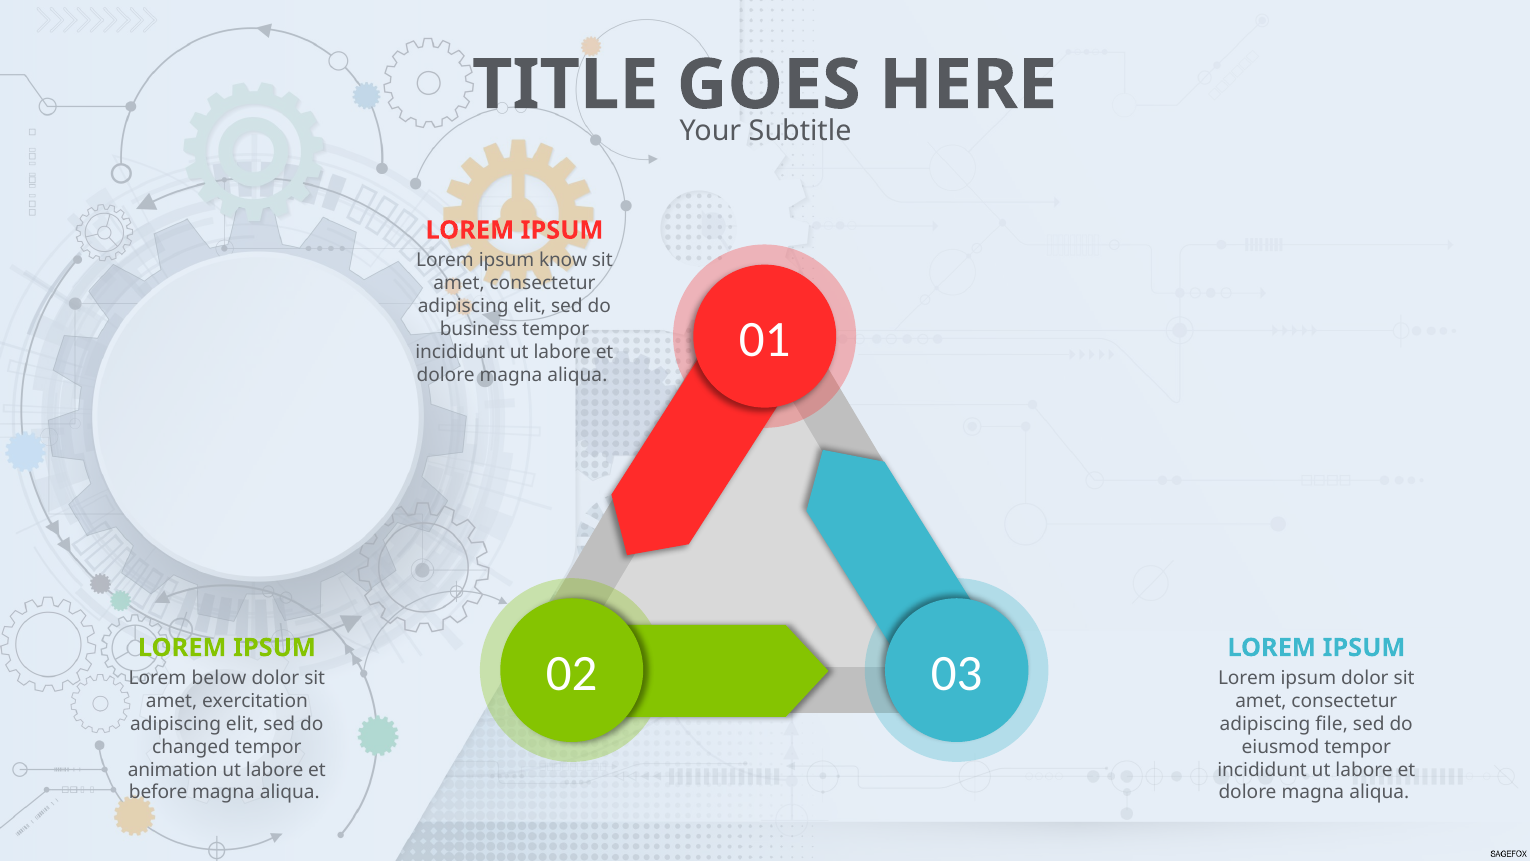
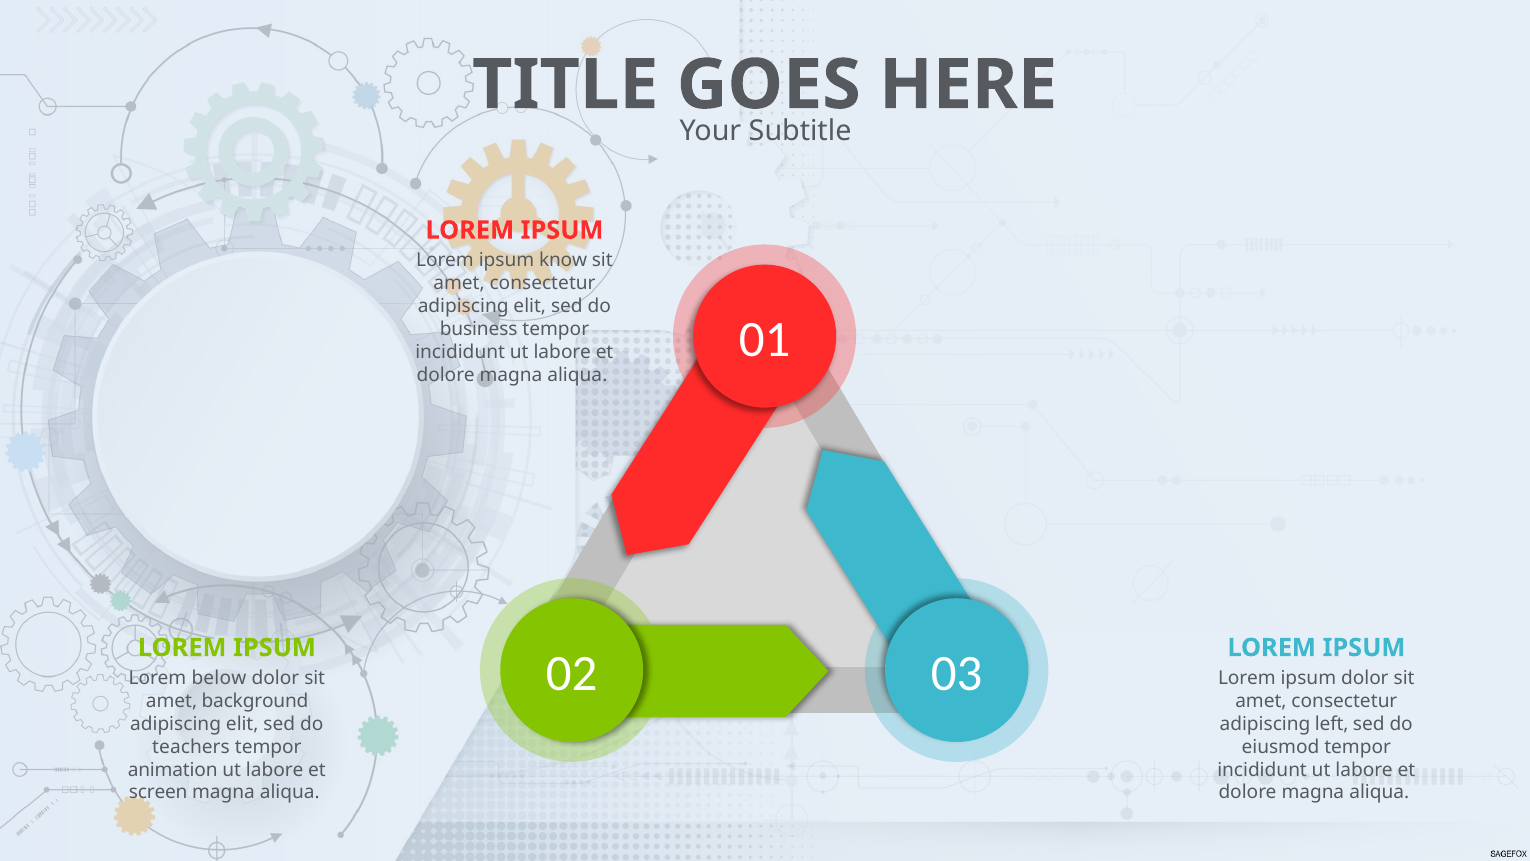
exercitation: exercitation -> background (255, 701)
file: file -> left (1332, 723)
changed: changed -> teachers (191, 746)
before: before -> screen (158, 792)
